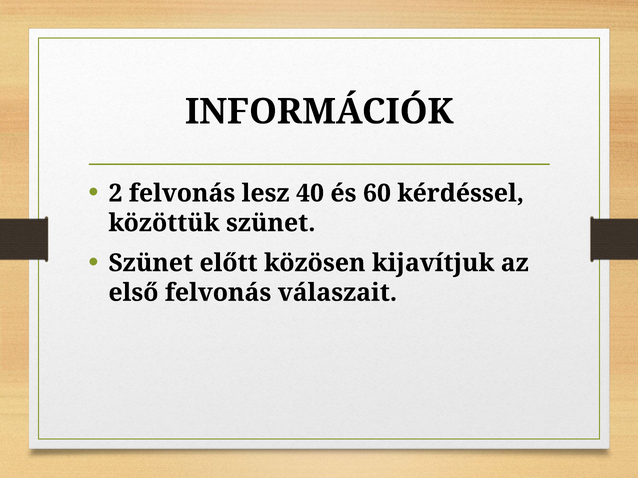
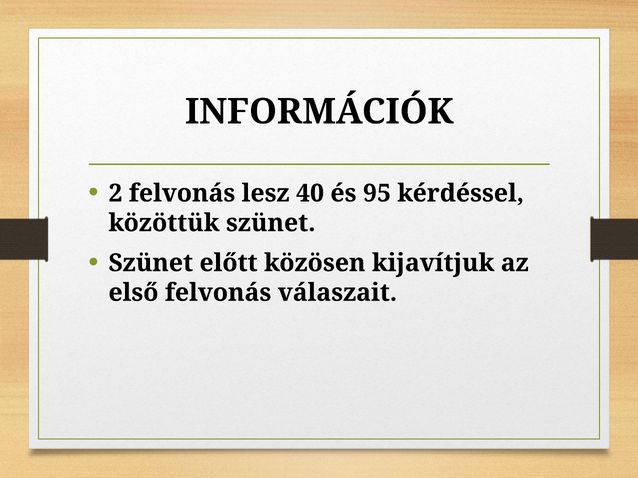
60: 60 -> 95 (377, 194)
